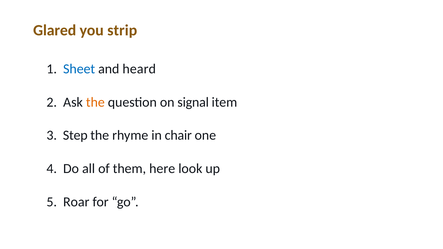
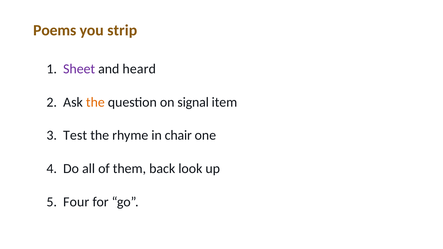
Glared: Glared -> Poems (55, 30)
Sheet colour: blue -> purple (79, 69)
Step: Step -> Test (75, 135)
here: here -> back (162, 169)
Roar: Roar -> Four (76, 202)
